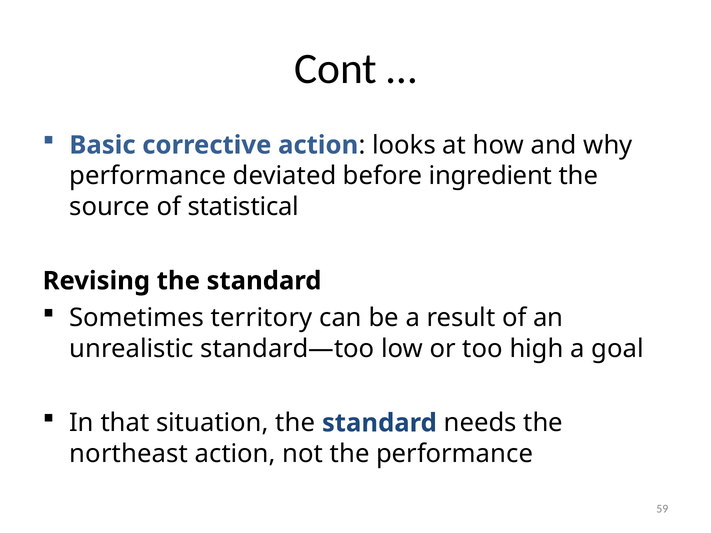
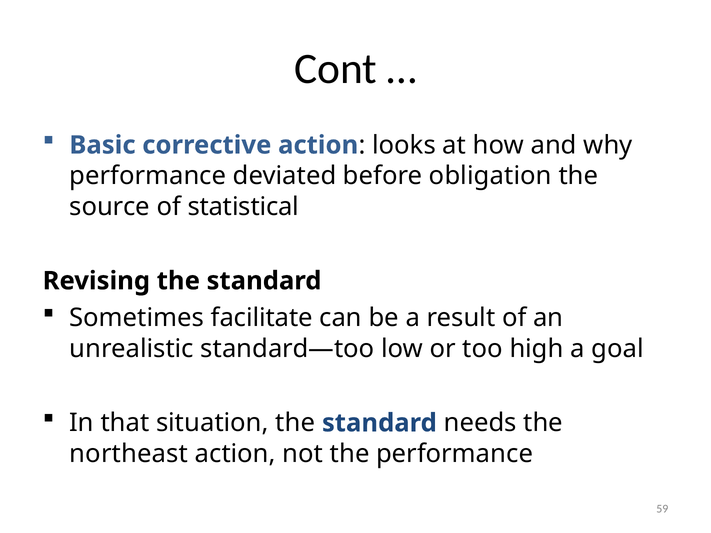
ingredient: ingredient -> obligation (490, 176)
territory: territory -> facilitate (262, 318)
